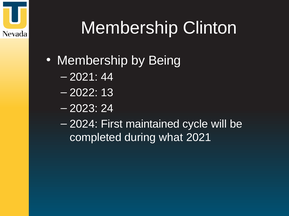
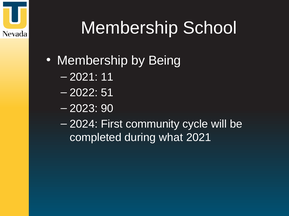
Clinton: Clinton -> School (210, 28)
44: 44 -> 11 (107, 77)
13: 13 -> 51 (107, 93)
24: 24 -> 90 (107, 109)
maintained: maintained -> community (153, 124)
